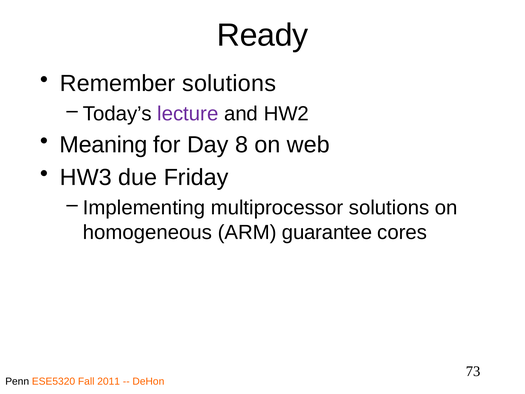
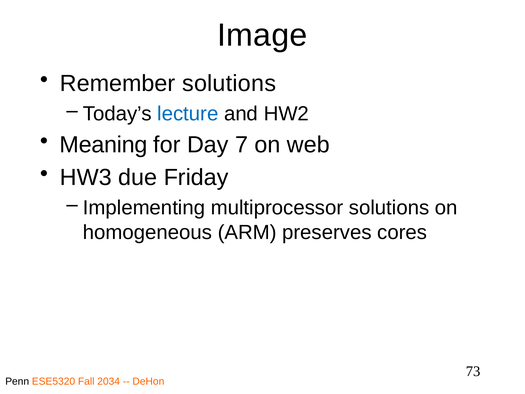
Ready: Ready -> Image (262, 35)
lecture colour: purple -> blue (188, 114)
8: 8 -> 7 (241, 145)
guarantee: guarantee -> preserves (327, 232)
2011: 2011 -> 2034 (109, 381)
